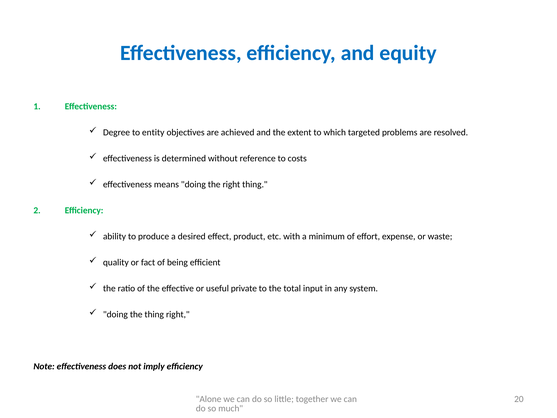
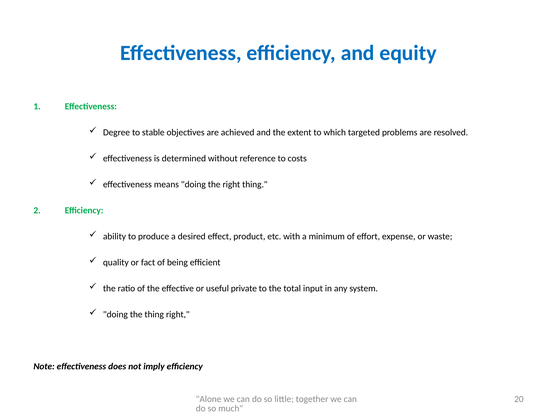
entity: entity -> stable (153, 132)
